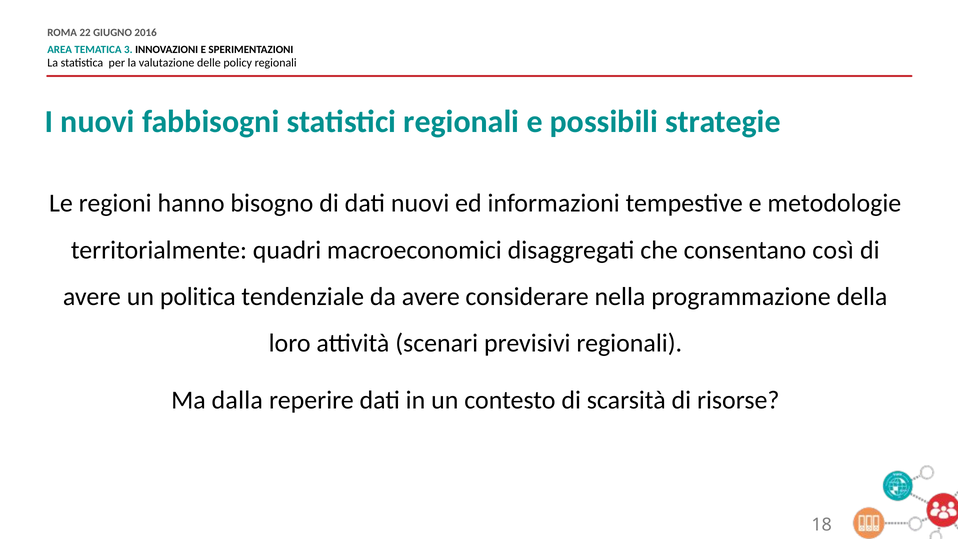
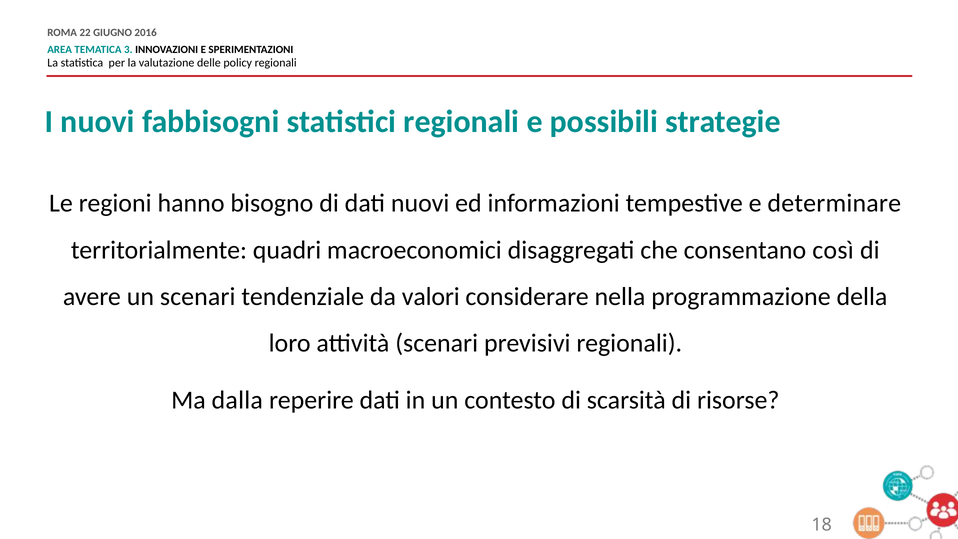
metodologie: metodologie -> determinare (834, 203)
un politica: politica -> scenari (198, 297)
da avere: avere -> valori (431, 297)
